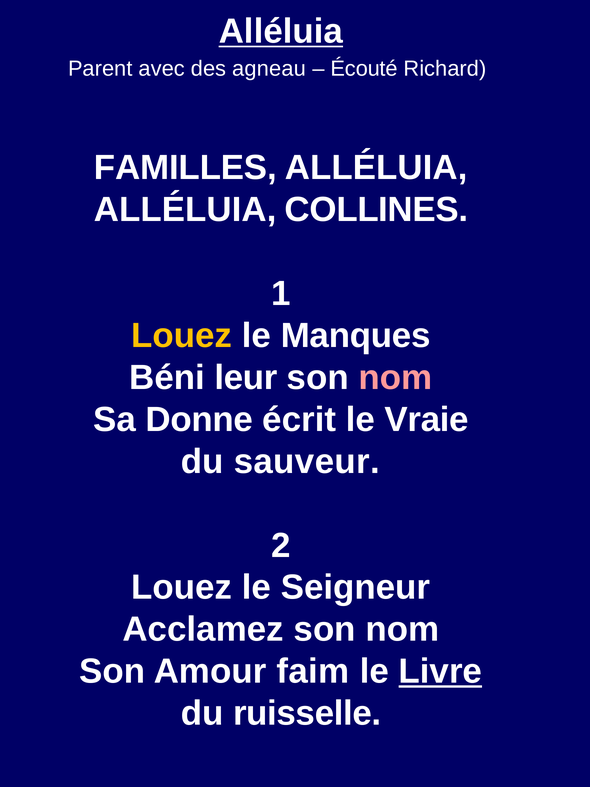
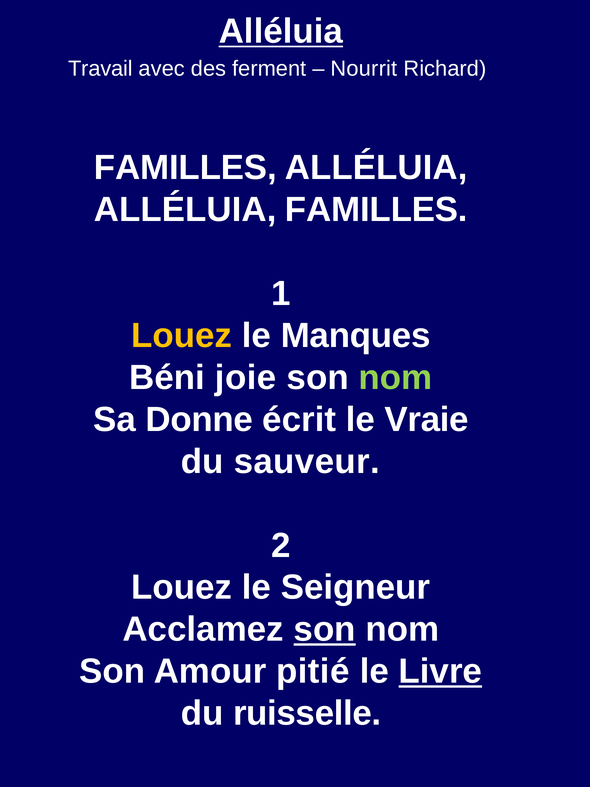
Parent: Parent -> Travail (100, 69)
agneau: agneau -> ferment (269, 69)
Écouté: Écouté -> Nourrit (364, 69)
ALLÉLUIA COLLINES: COLLINES -> FAMILLES (376, 210)
leur: leur -> joie (246, 377)
nom colour: pink -> light green (395, 377)
son underline: none -> present (325, 629)
faim: faim -> pitié (313, 671)
